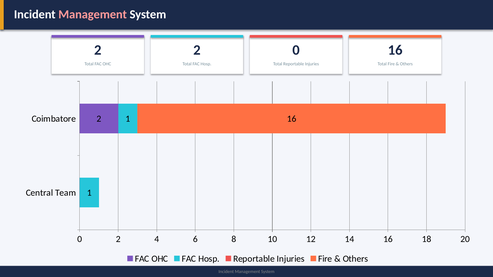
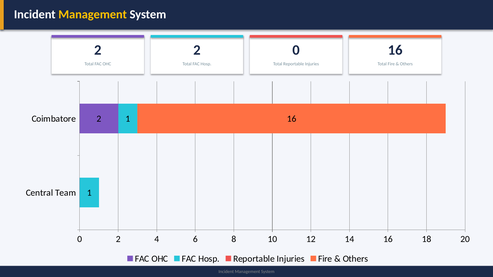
Management colour: pink -> yellow (93, 15)
